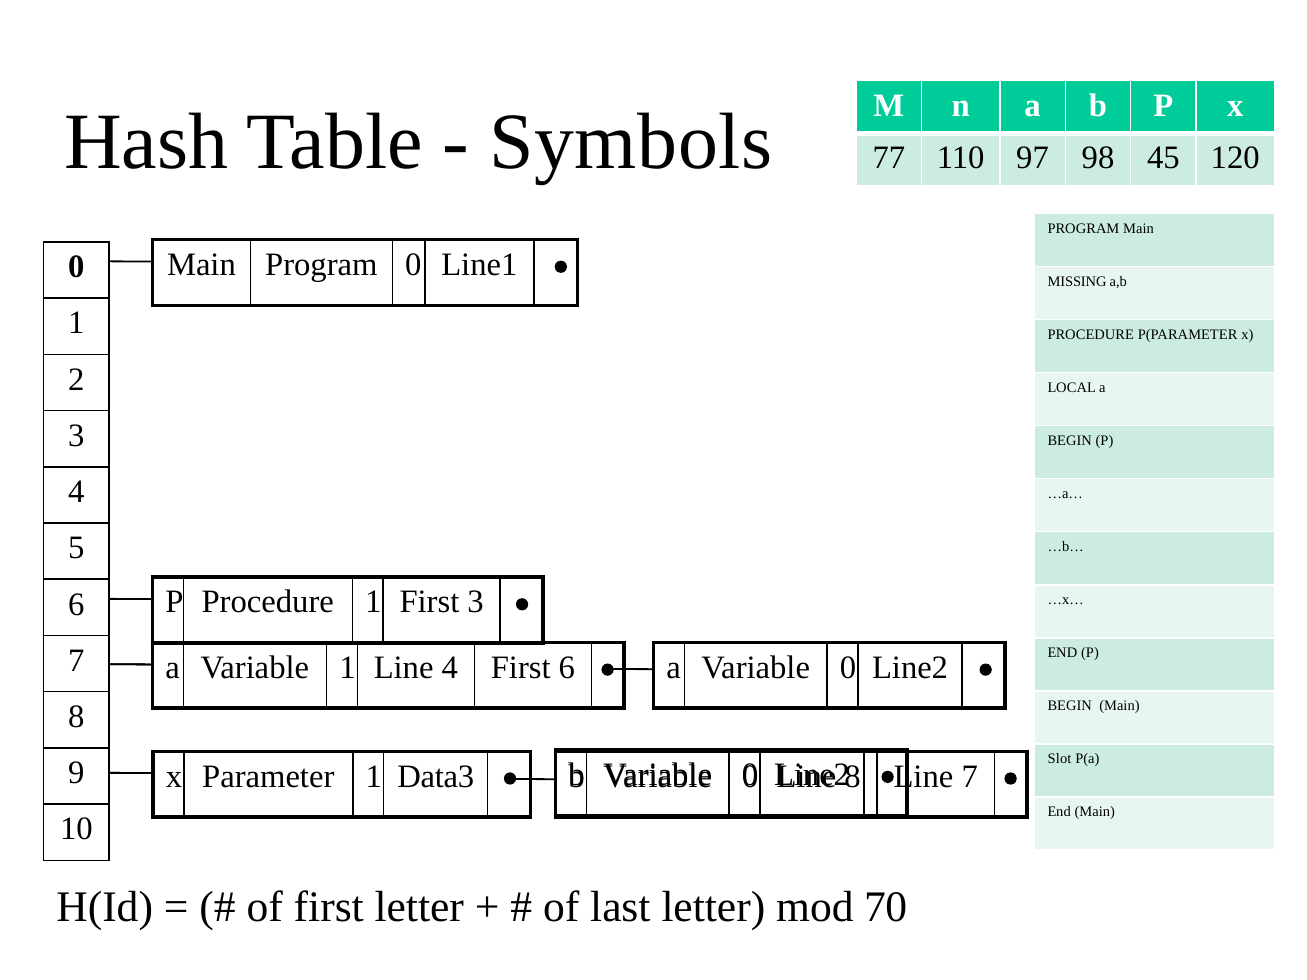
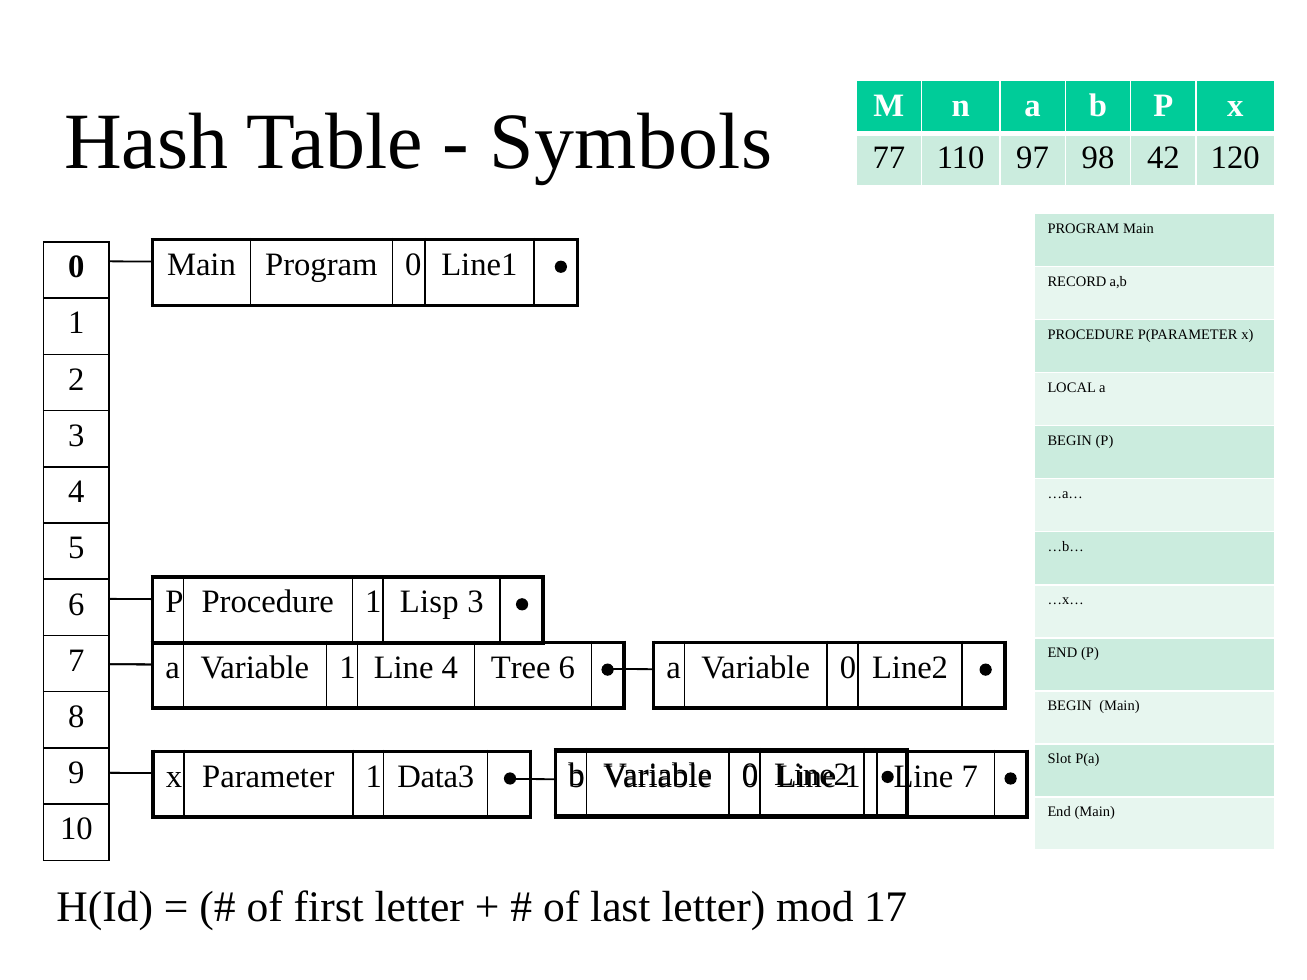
45: 45 -> 42 (1163, 158)
MISSING: MISSING -> RECORD (1077, 281)
1 First: First -> Lisp (429, 602)
4 First: First -> Tree (521, 668)
8: 8 -> 1 (853, 777)
70: 70 -> 17 (886, 907)
